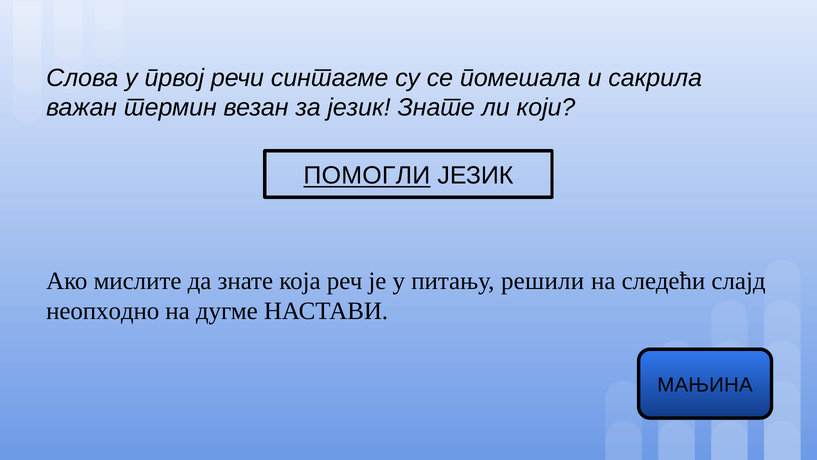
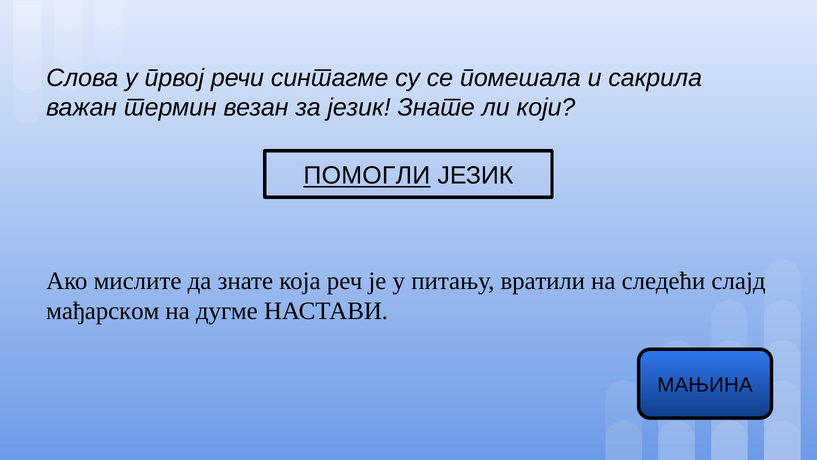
решили: решили -> вратили (543, 281)
неопходно: неопходно -> мађарском (103, 311)
